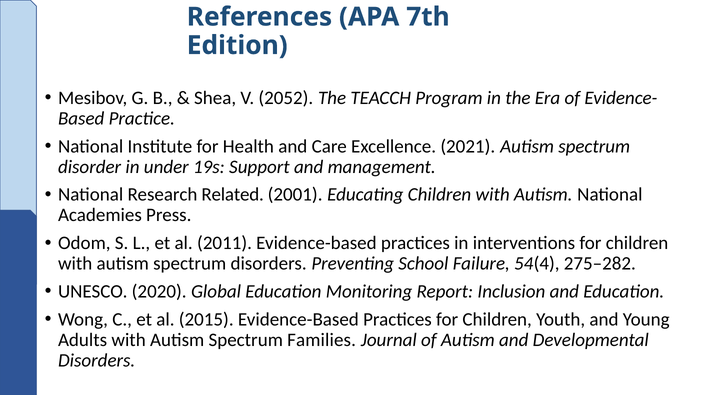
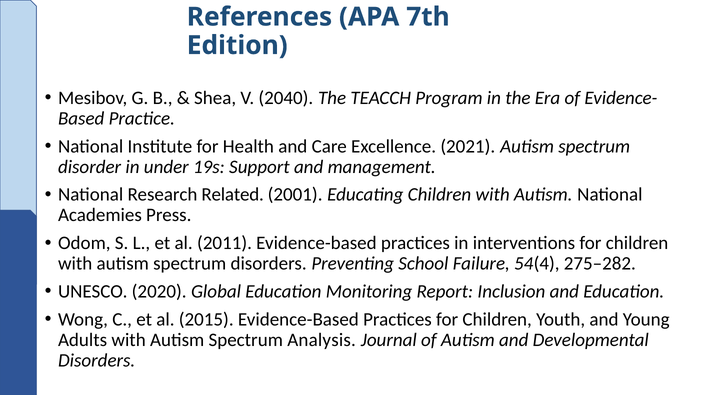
2052: 2052 -> 2040 (286, 98)
Families: Families -> Analysis (322, 340)
